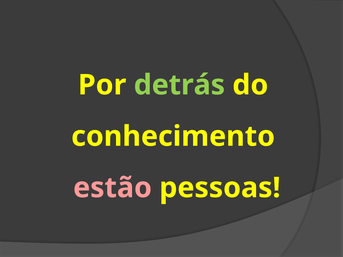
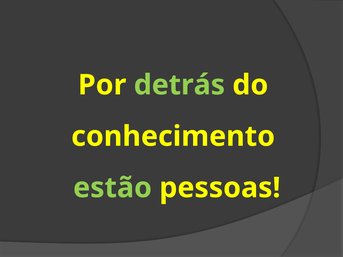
estão colour: pink -> light green (113, 188)
